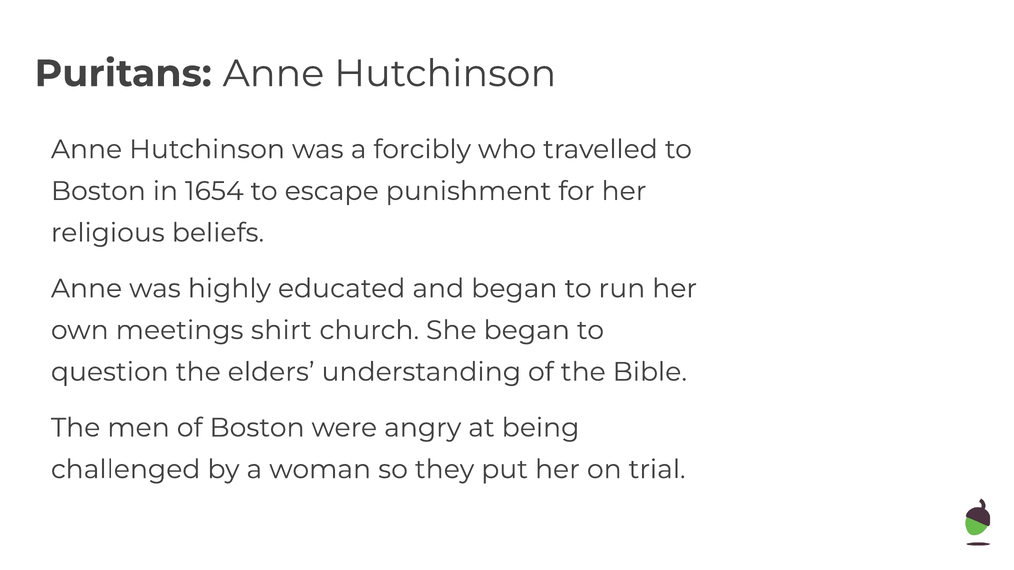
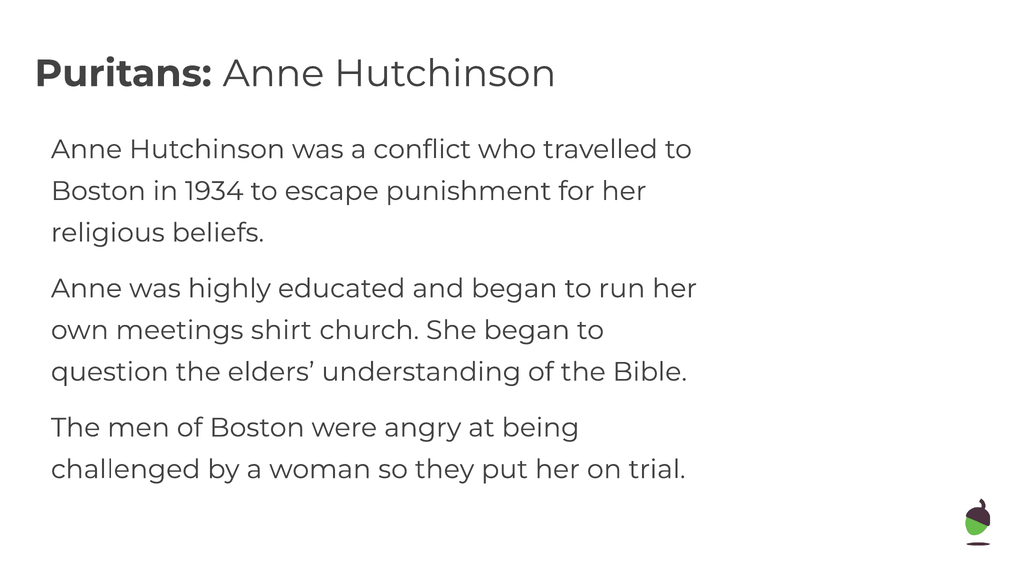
forcibly: forcibly -> conflict (422, 150)
1654: 1654 -> 1934 (214, 191)
